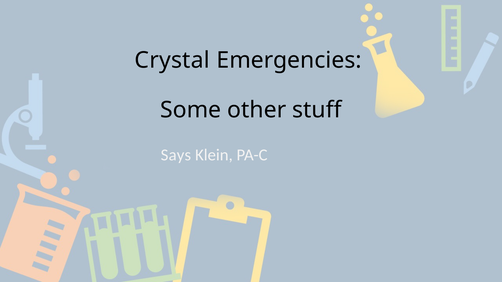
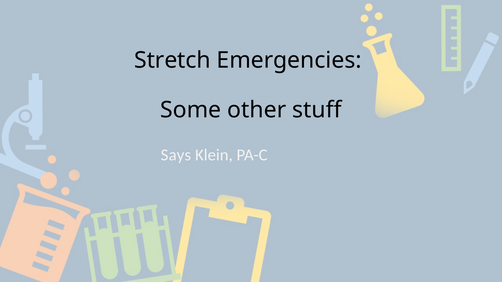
Crystal: Crystal -> Stretch (172, 60)
